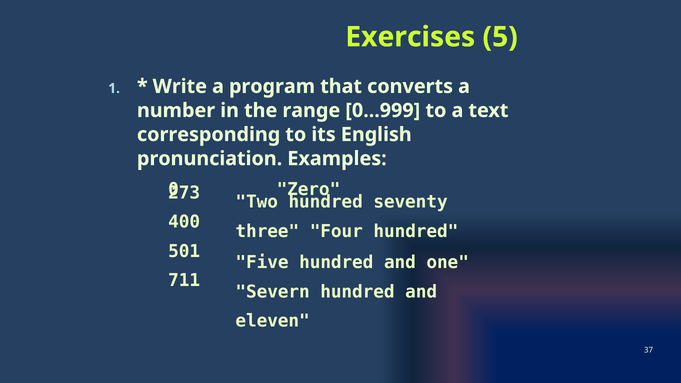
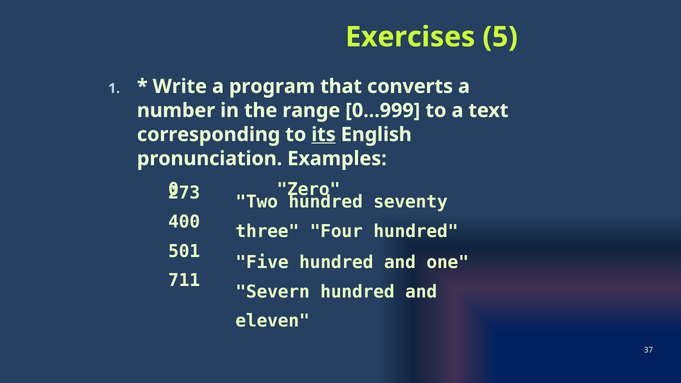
its underline: none -> present (324, 135)
